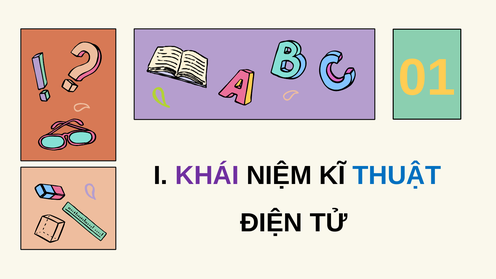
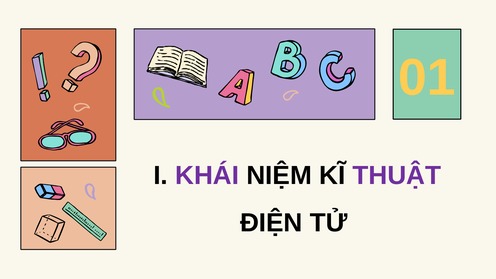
THUẬT colour: blue -> purple (397, 176)
